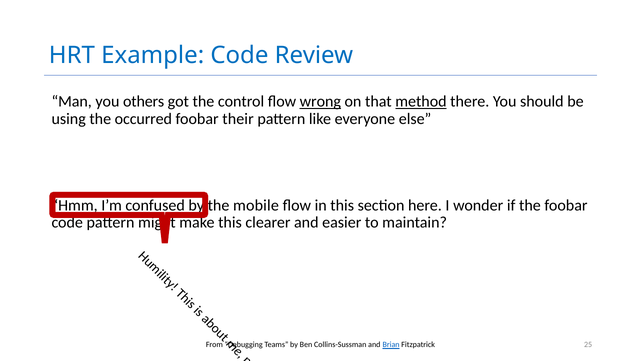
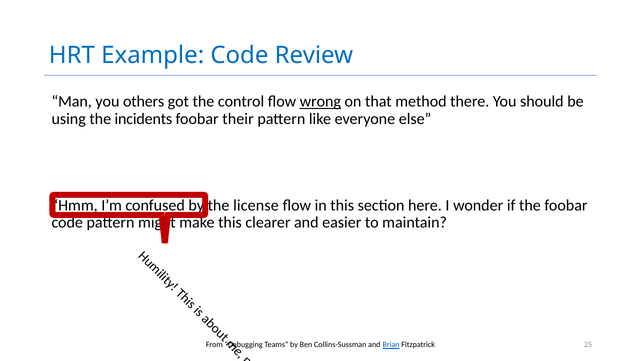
method underline: present -> none (421, 101)
occurred: occurred -> incidents (143, 119)
mobile: mobile -> license (256, 205)
